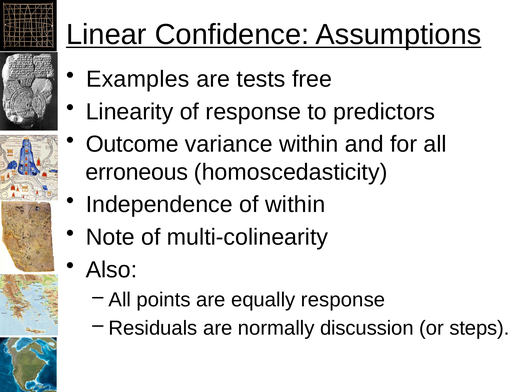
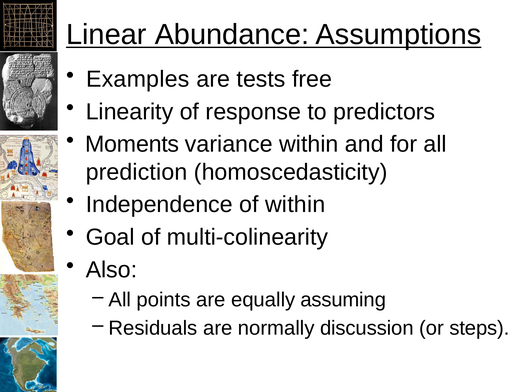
Confidence: Confidence -> Abundance (232, 35)
Outcome: Outcome -> Moments (132, 144)
erroneous: erroneous -> prediction (137, 172)
Note: Note -> Goal (110, 237)
equally response: response -> assuming (343, 299)
